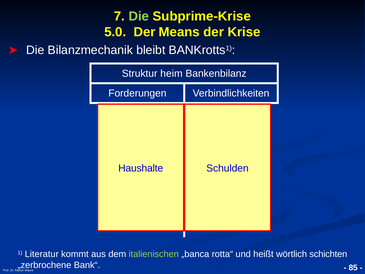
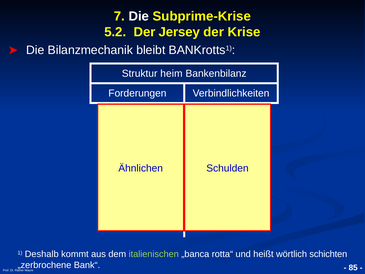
Die colour: light green -> white (139, 16)
5.0: 5.0 -> 5.2 (115, 32)
Means: Means -> Jersey (179, 32)
Haushalte: Haushalte -> Ähnlichen (141, 168)
Literatur: Literatur -> Deshalb (42, 254)
